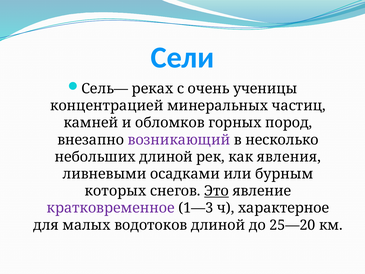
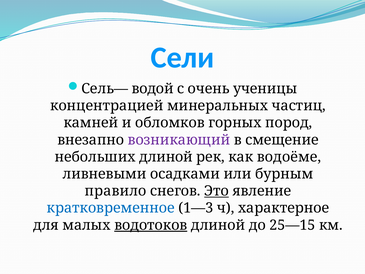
реках: реках -> водой (153, 89)
несколько: несколько -> смещение (282, 140)
явления: явления -> водоёме (289, 157)
которых: которых -> правило (115, 191)
кратковременное colour: purple -> blue (111, 208)
водотоков underline: none -> present (151, 225)
25—20: 25—20 -> 25—15 (292, 225)
